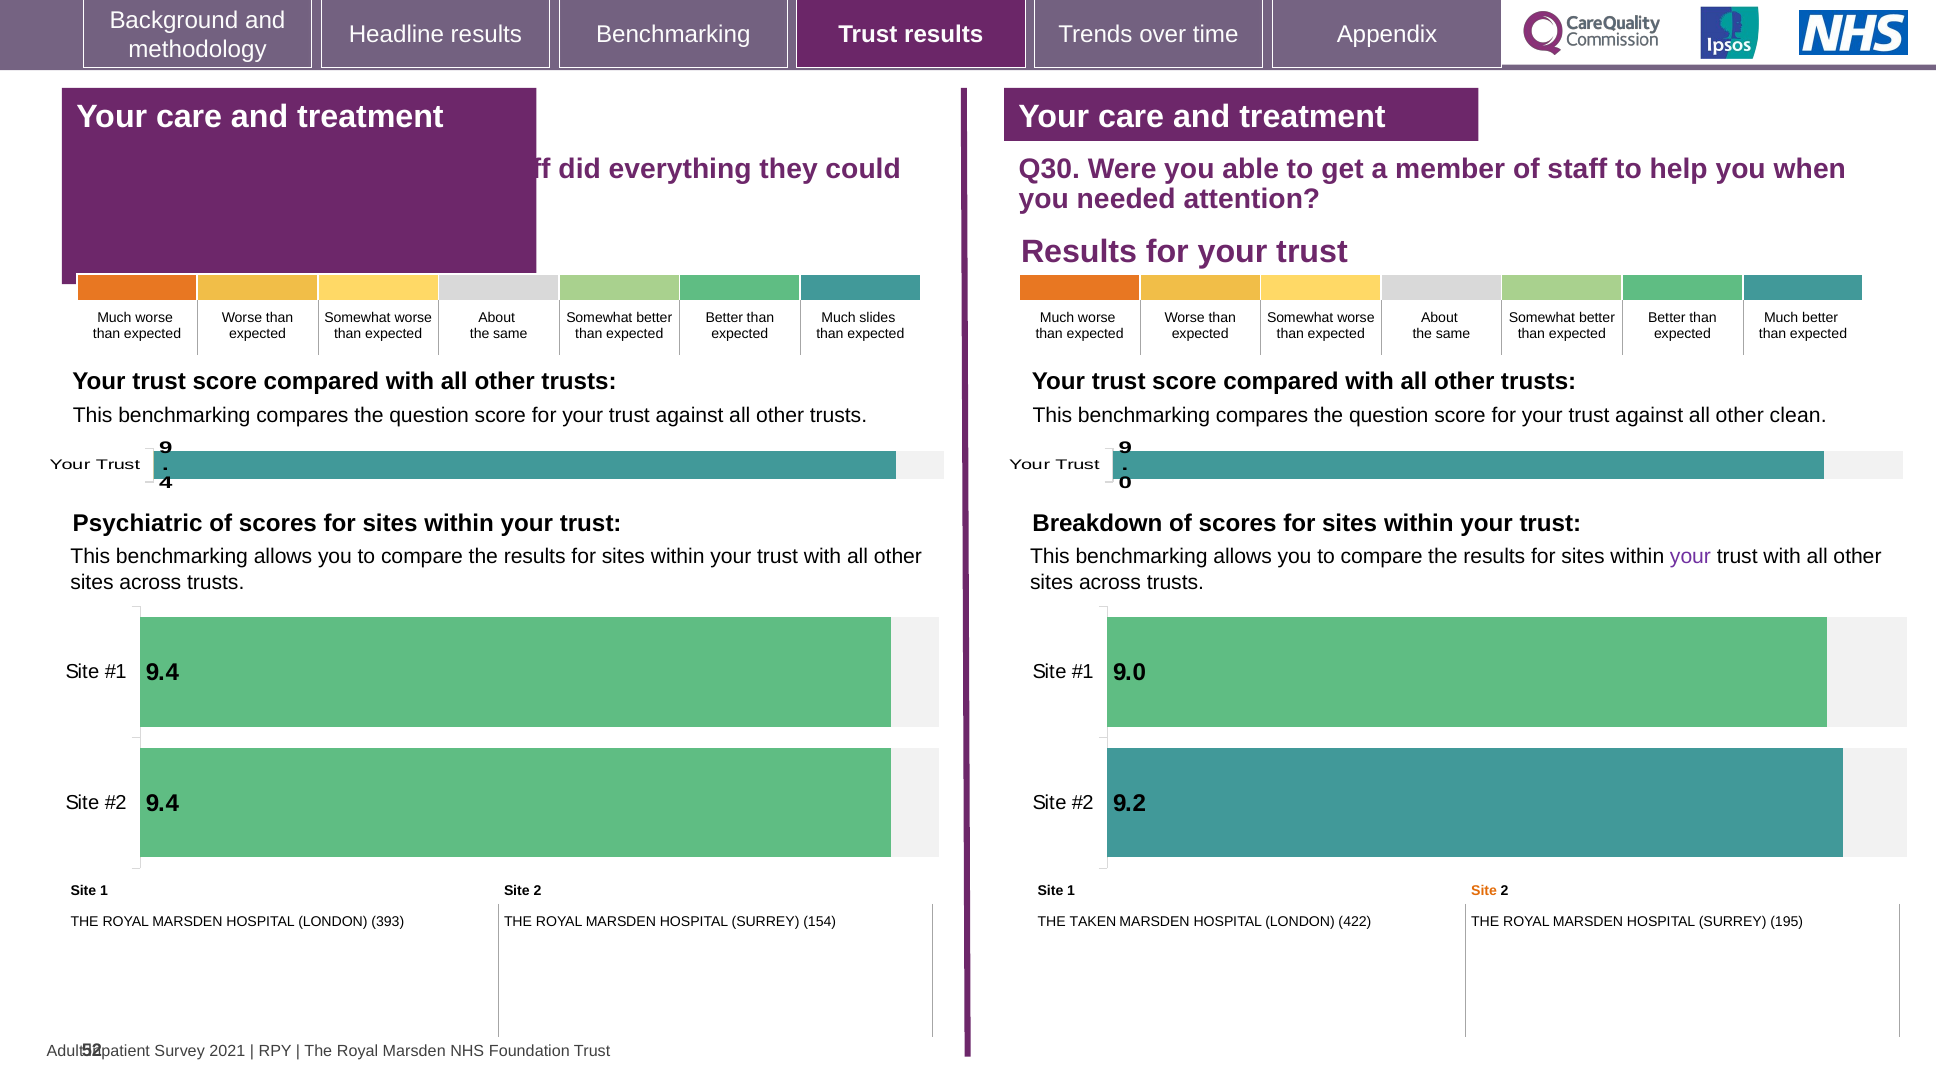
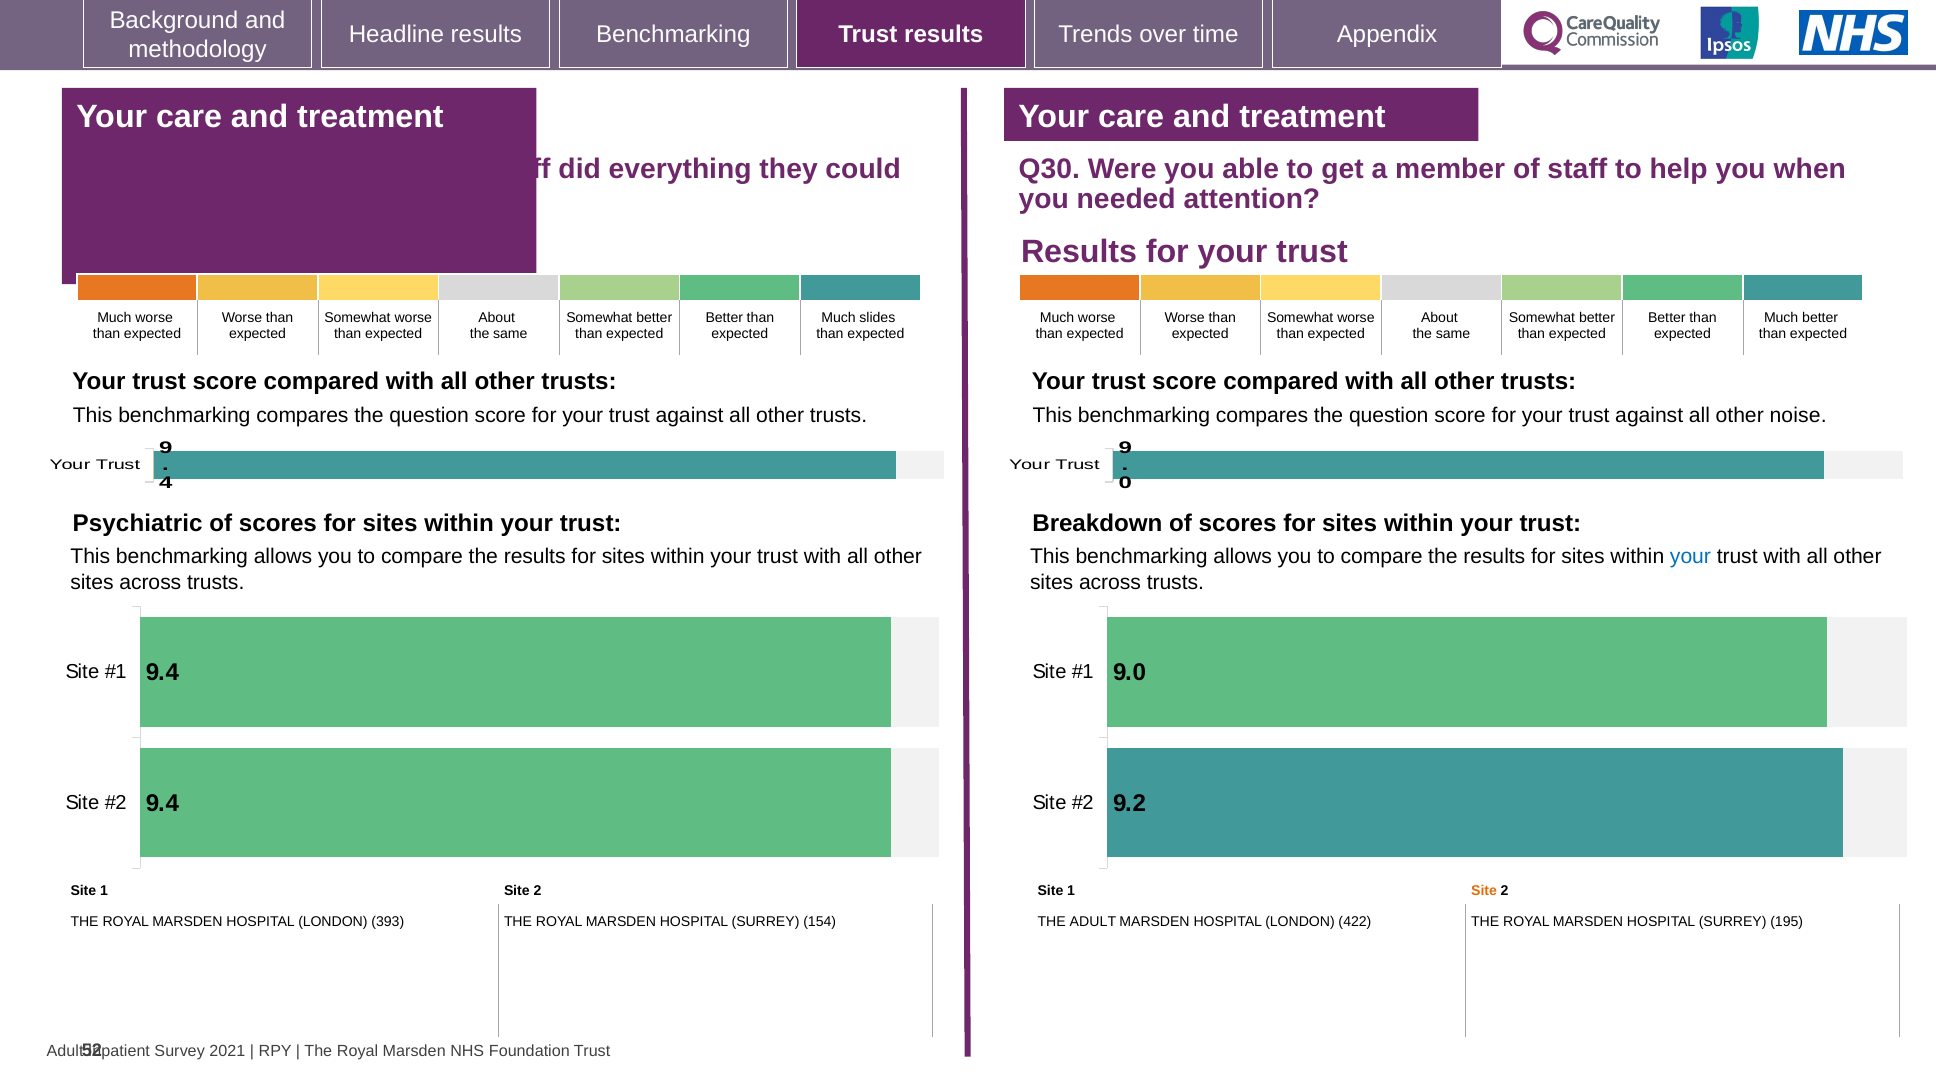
clean: clean -> noise (1798, 416)
your colour: purple -> blue (1690, 557)
THE TAKEN: TAKEN -> ADULT (1093, 922)
